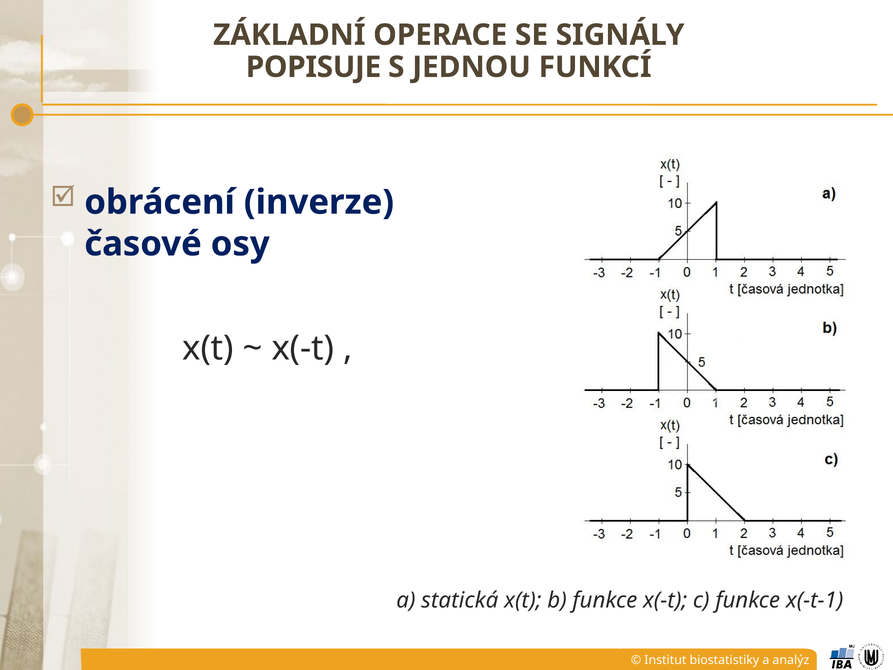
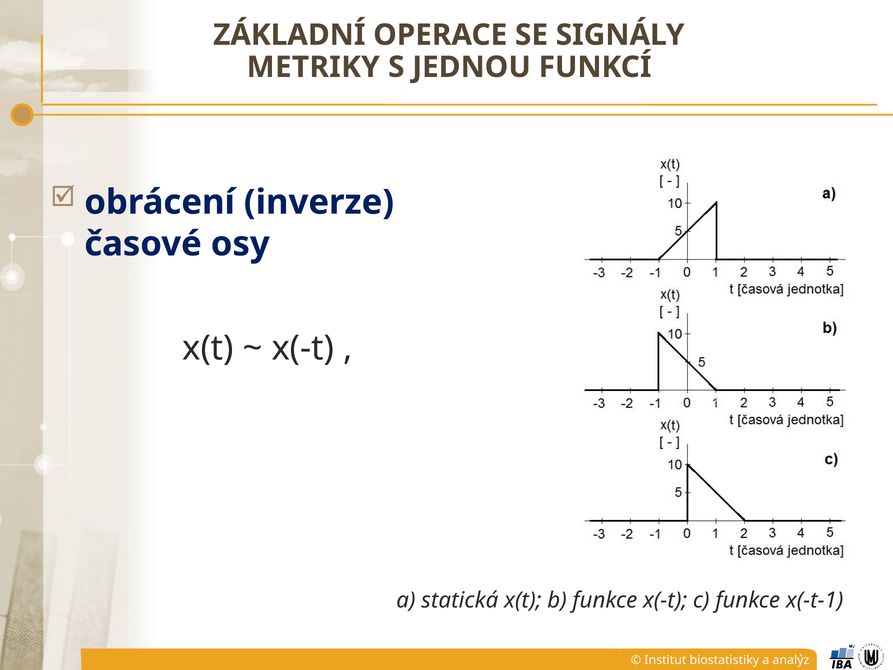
POPISUJE: POPISUJE -> METRIKY (313, 67)
